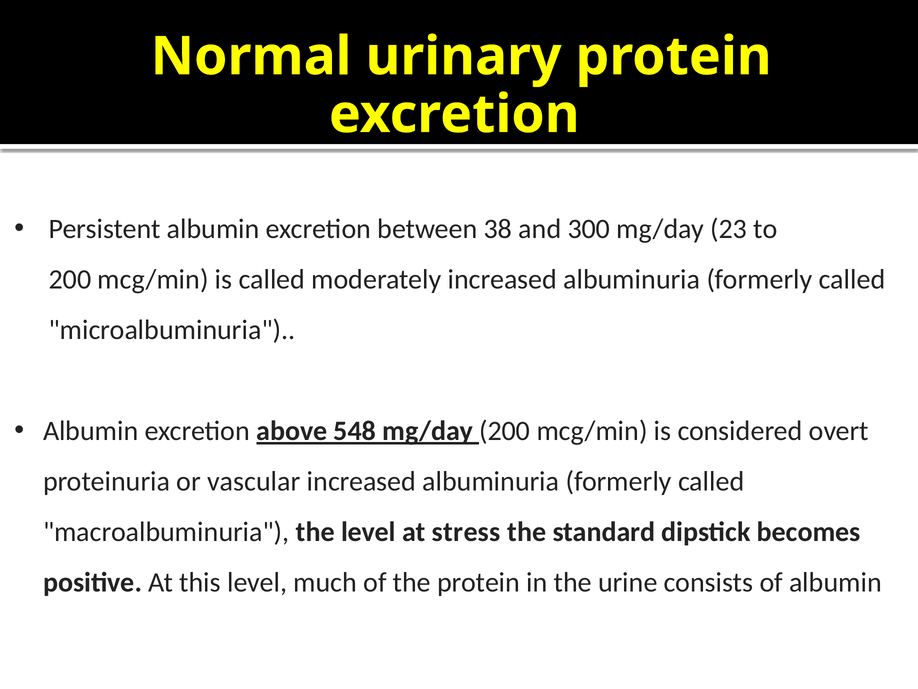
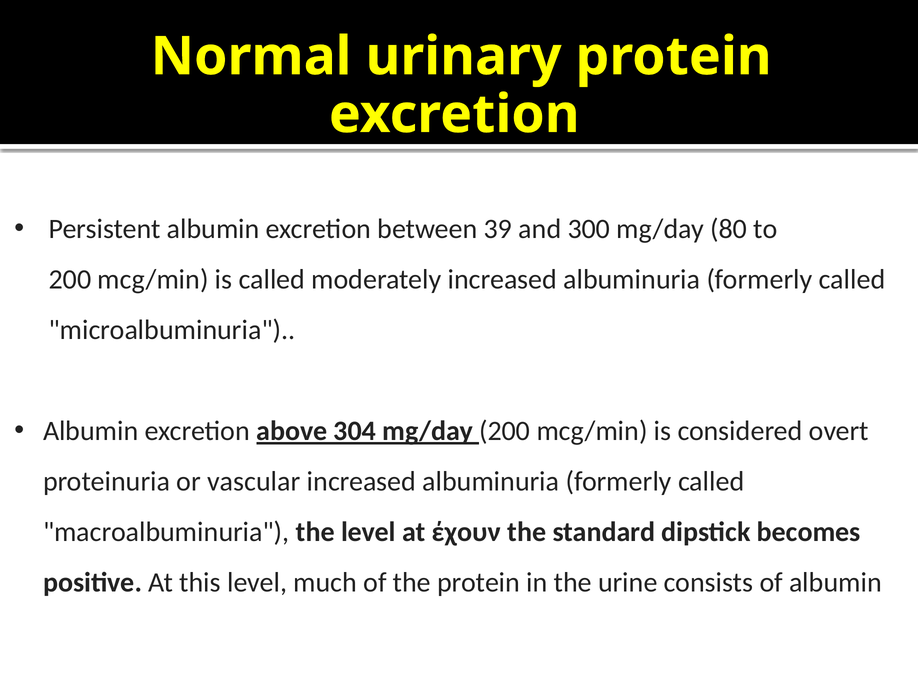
38: 38 -> 39 (498, 229)
23: 23 -> 80 (729, 229)
548: 548 -> 304 (355, 431)
stress: stress -> έχουν (466, 532)
